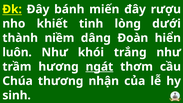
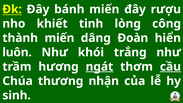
dưới: dưới -> công (167, 24)
thành niềm: niềm -> miến (59, 38)
cầu underline: none -> present (170, 67)
